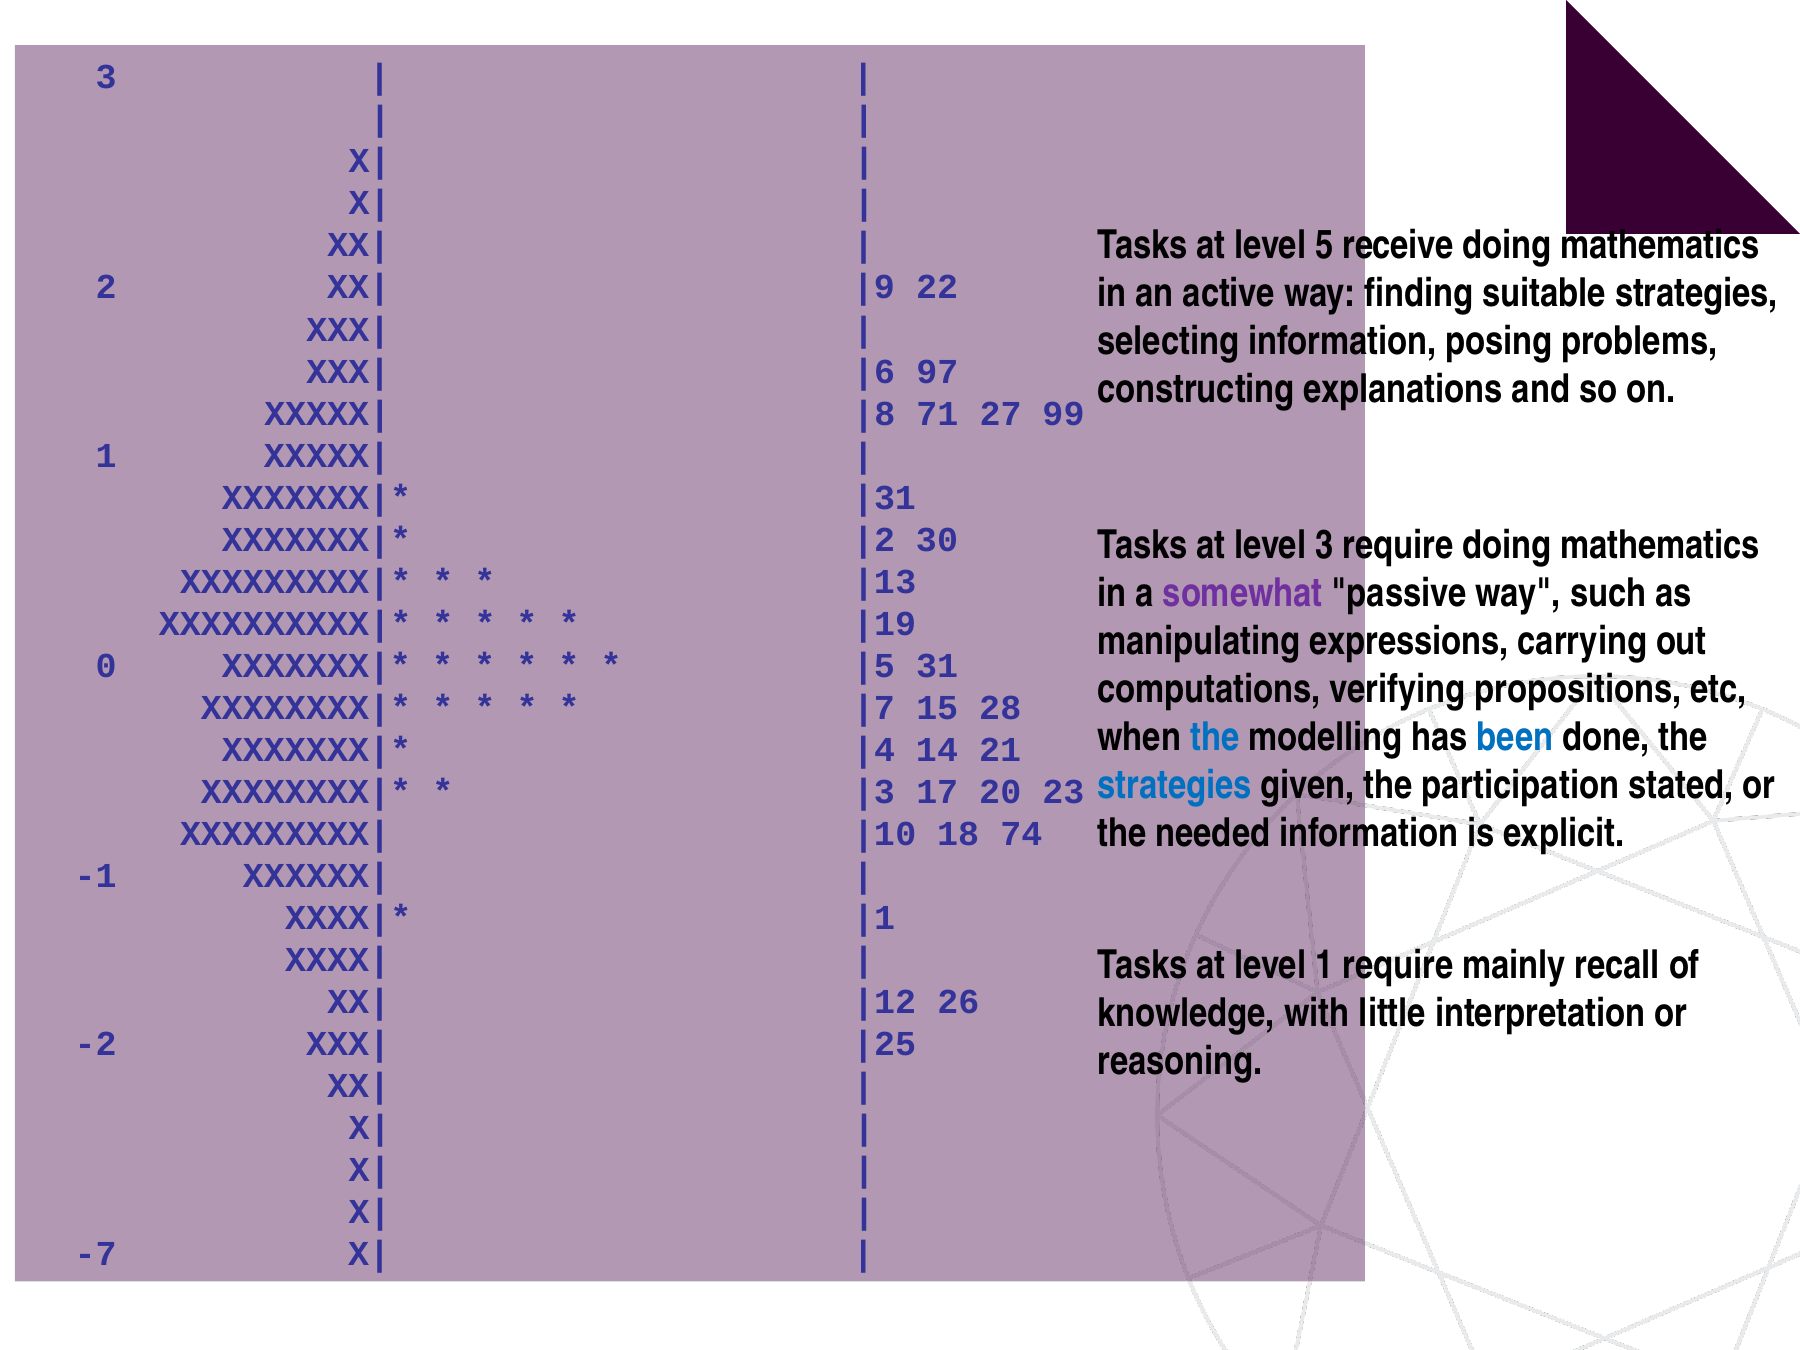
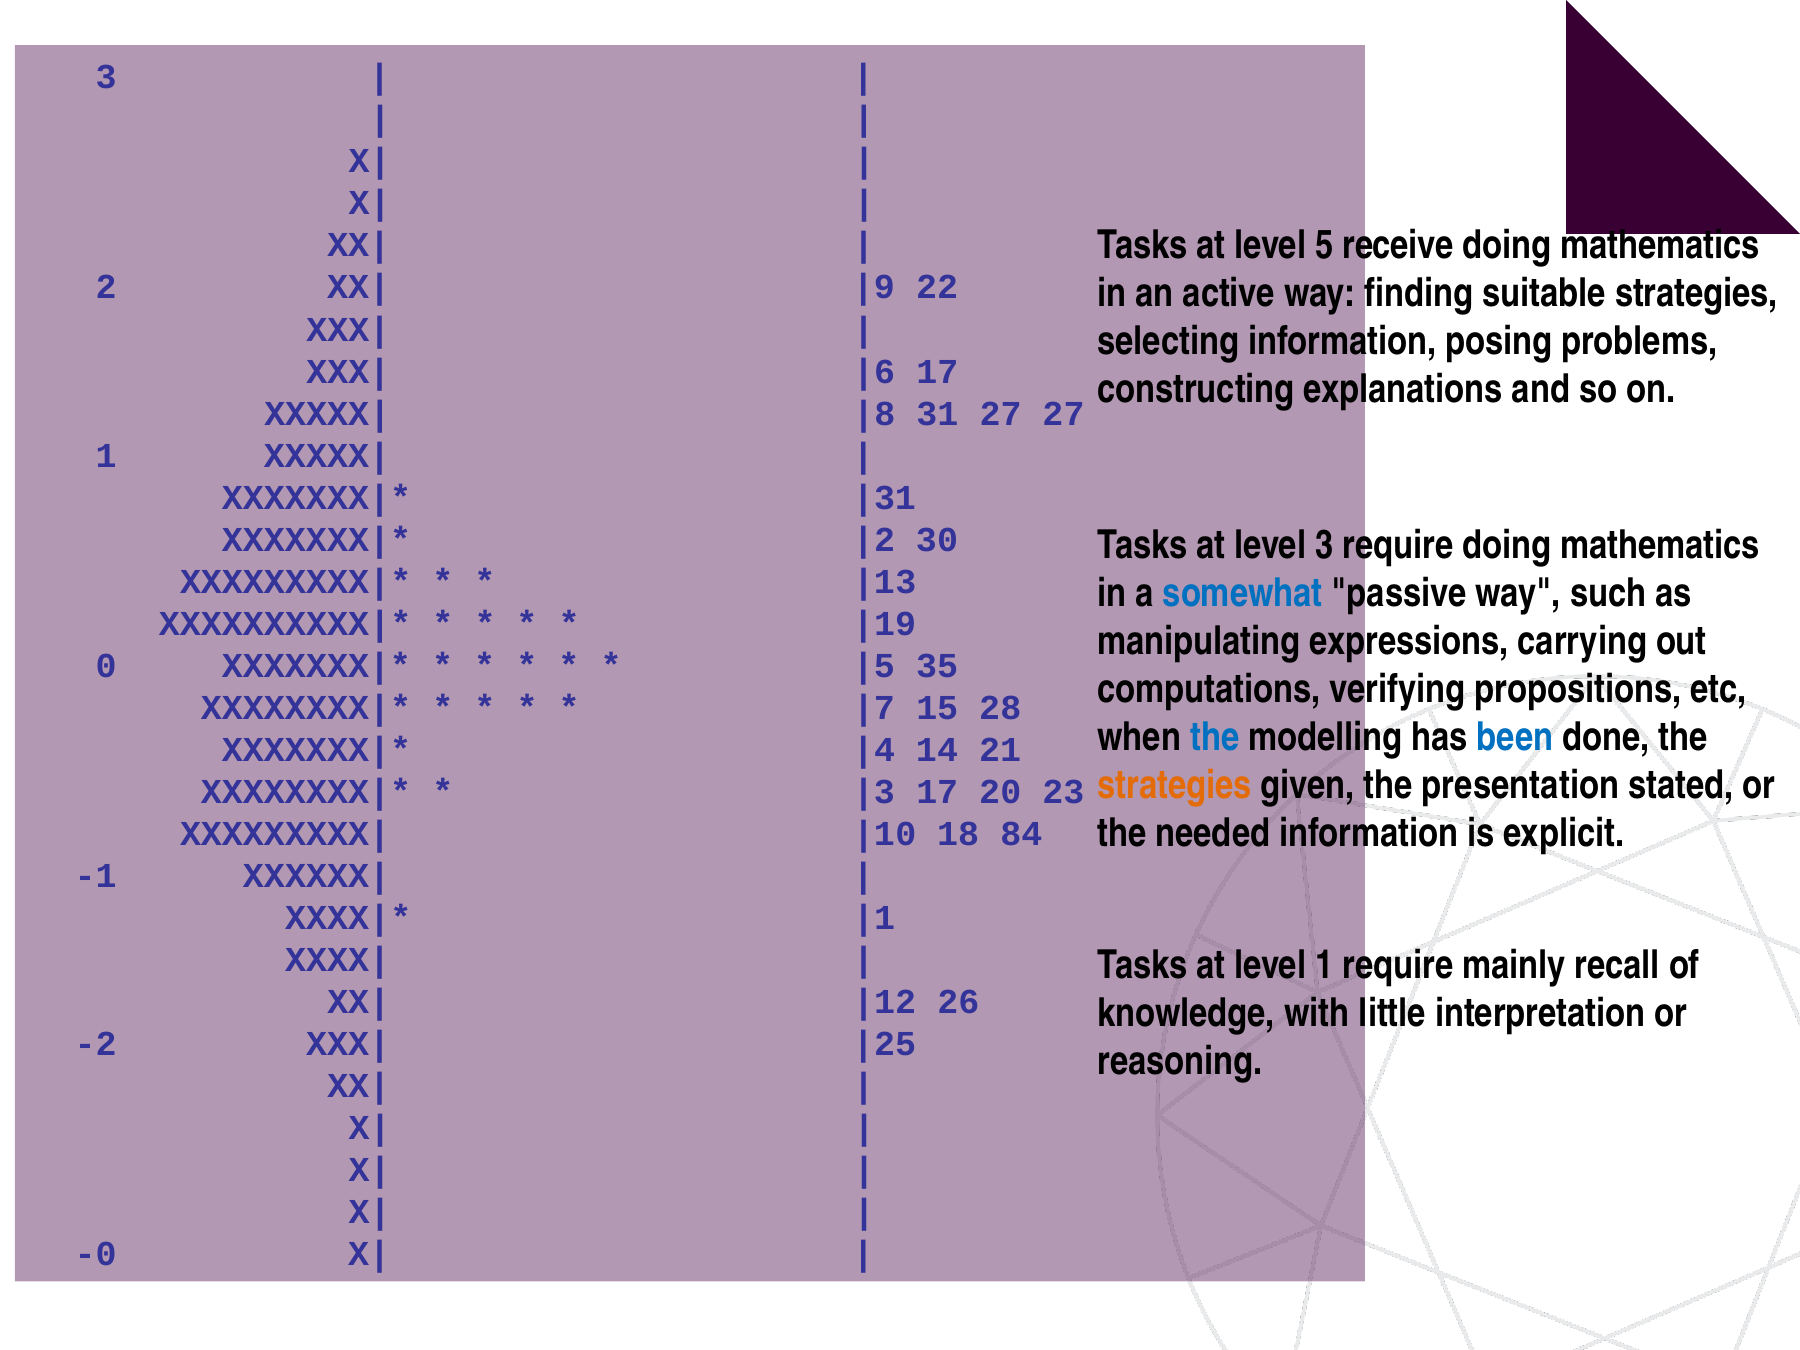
97: 97 -> 17 (937, 371)
71: 71 -> 31 (937, 414)
27 99: 99 -> 27 (1064, 414)
somewhat colour: purple -> blue (1243, 594)
31: 31 -> 35 (937, 666)
strategies colour: blue -> orange (1175, 786)
participation: participation -> presentation (1521, 786)
74: 74 -> 84 (1021, 834)
-7: -7 -> -0 (96, 1254)
